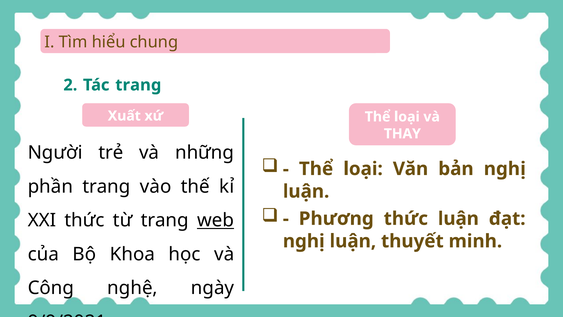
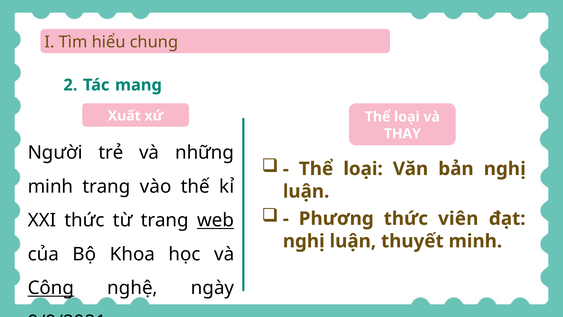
Tác trang: trang -> mang (138, 85)
phần: phần -> minh (50, 186)
thức luận: luận -> viên (458, 218)
Công underline: none -> present (51, 288)
